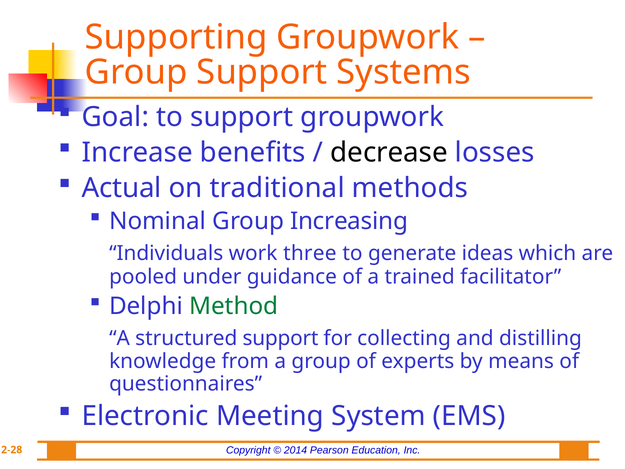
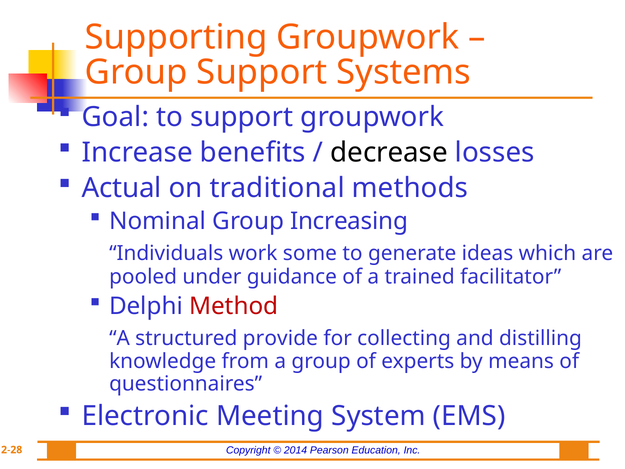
three: three -> some (310, 253)
Method colour: green -> red (234, 306)
structured support: support -> provide (280, 338)
